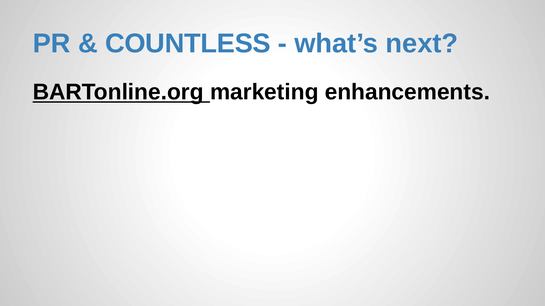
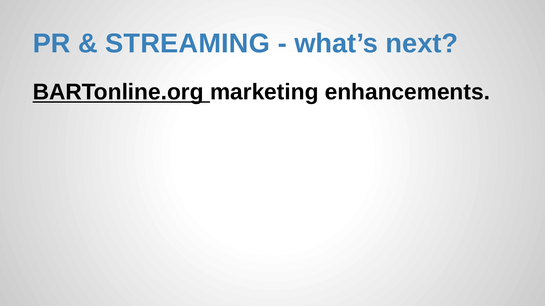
COUNTLESS: COUNTLESS -> STREAMING (188, 43)
